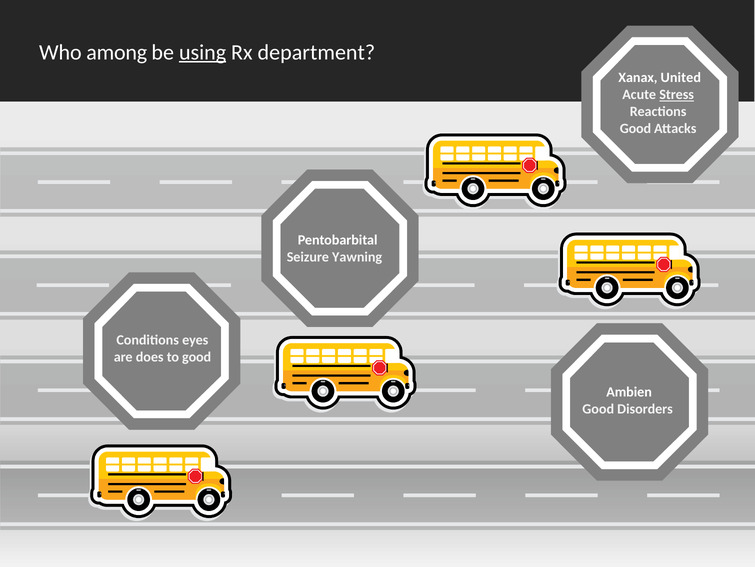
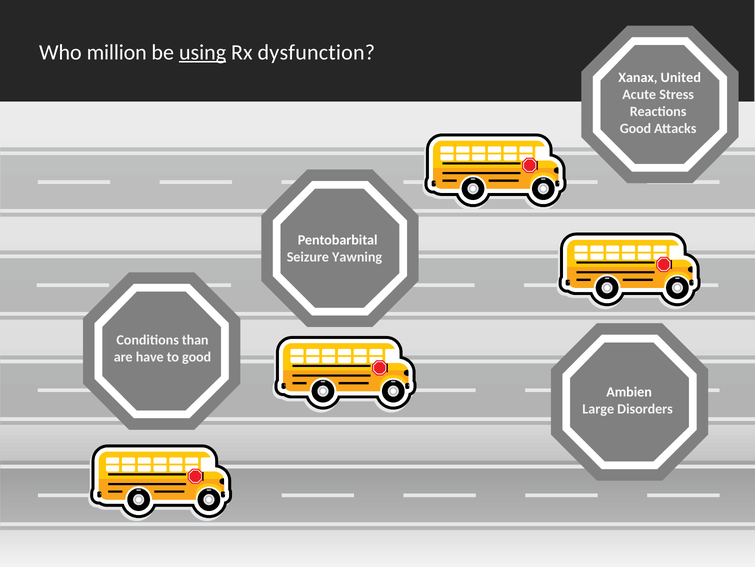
among: among -> million (117, 52)
department: department -> dysfunction (316, 52)
Stress underline: present -> none (677, 95)
eyes: eyes -> than (195, 340)
does: does -> have (150, 357)
Good: Good -> Large (598, 409)
